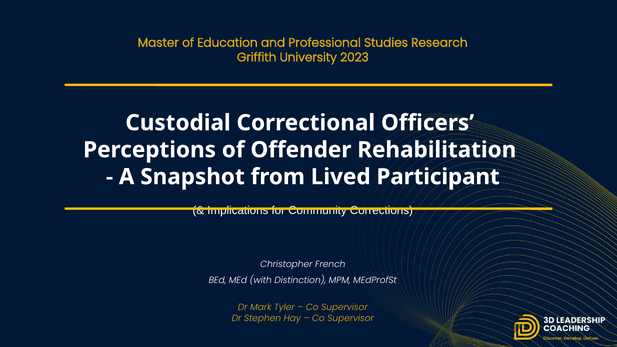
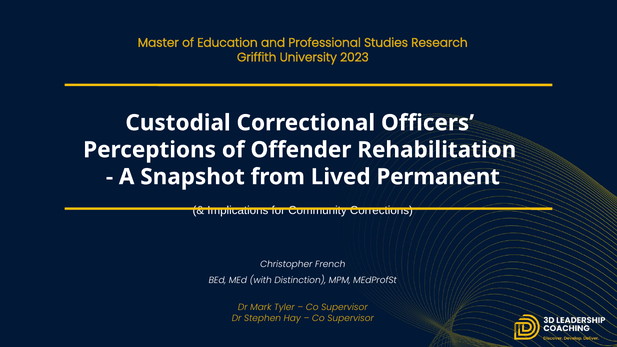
Participant: Participant -> Permanent (438, 177)
